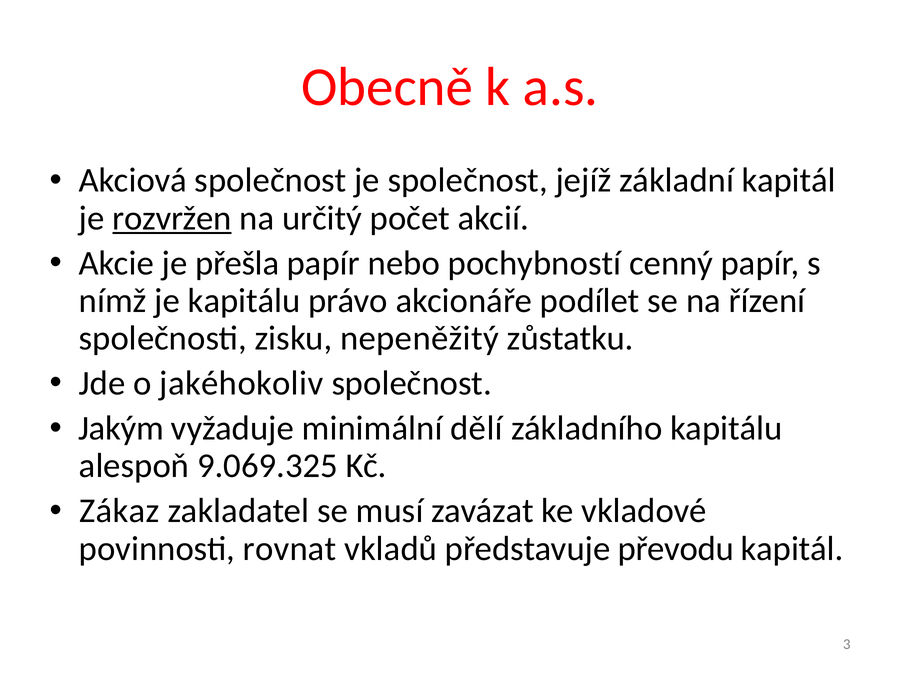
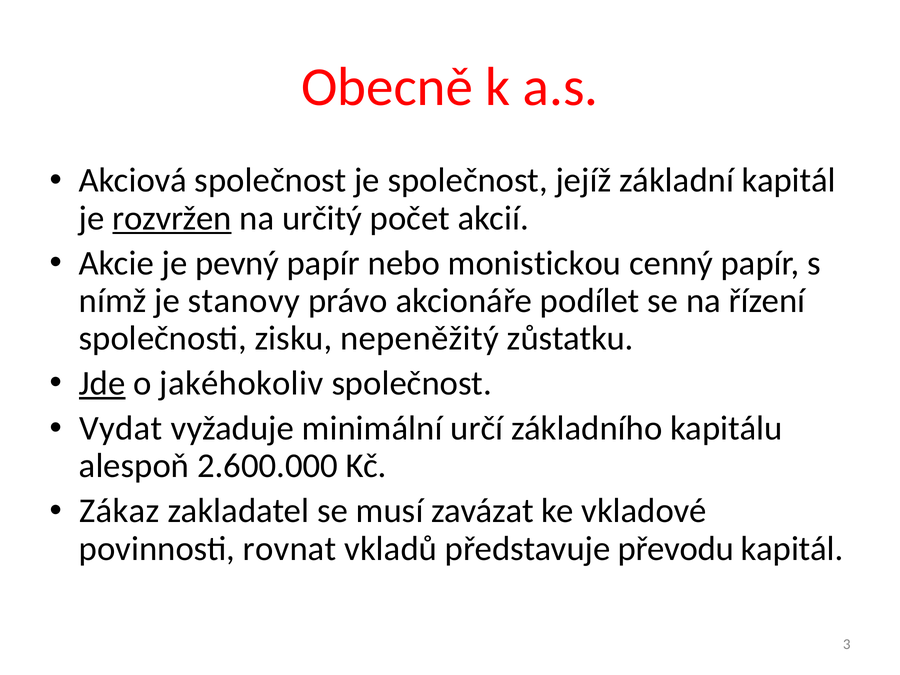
přešla: přešla -> pevný (237, 263)
pochybností: pochybností -> monistickou (534, 263)
je kapitálu: kapitálu -> stanovy (244, 301)
Jde underline: none -> present (102, 383)
Jakým: Jakým -> Vydat (121, 428)
dělí: dělí -> určí (477, 428)
9.069.325: 9.069.325 -> 2.600.000 (268, 466)
